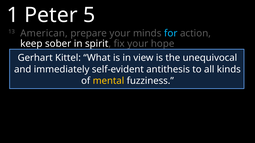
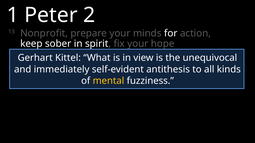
5: 5 -> 2 (89, 15)
American: American -> Nonprofit (44, 33)
for colour: light blue -> white (171, 33)
